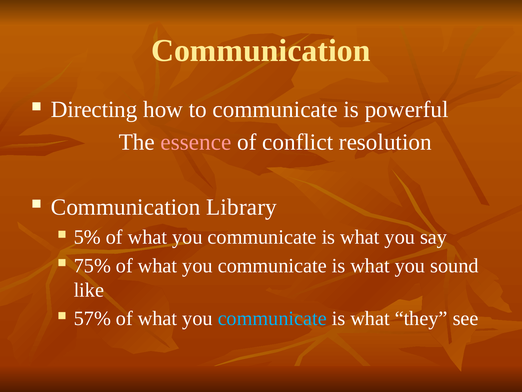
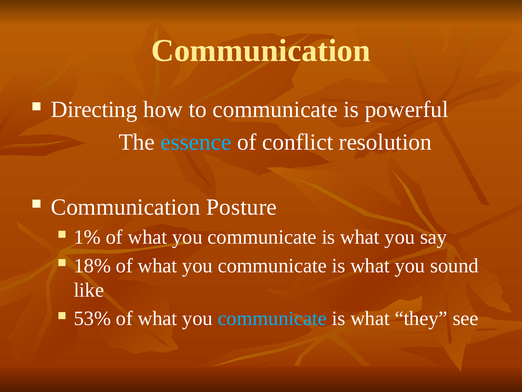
essence colour: pink -> light blue (196, 142)
Library: Library -> Posture (242, 207)
5%: 5% -> 1% (87, 237)
75%: 75% -> 18% (92, 265)
57%: 57% -> 53% (92, 318)
